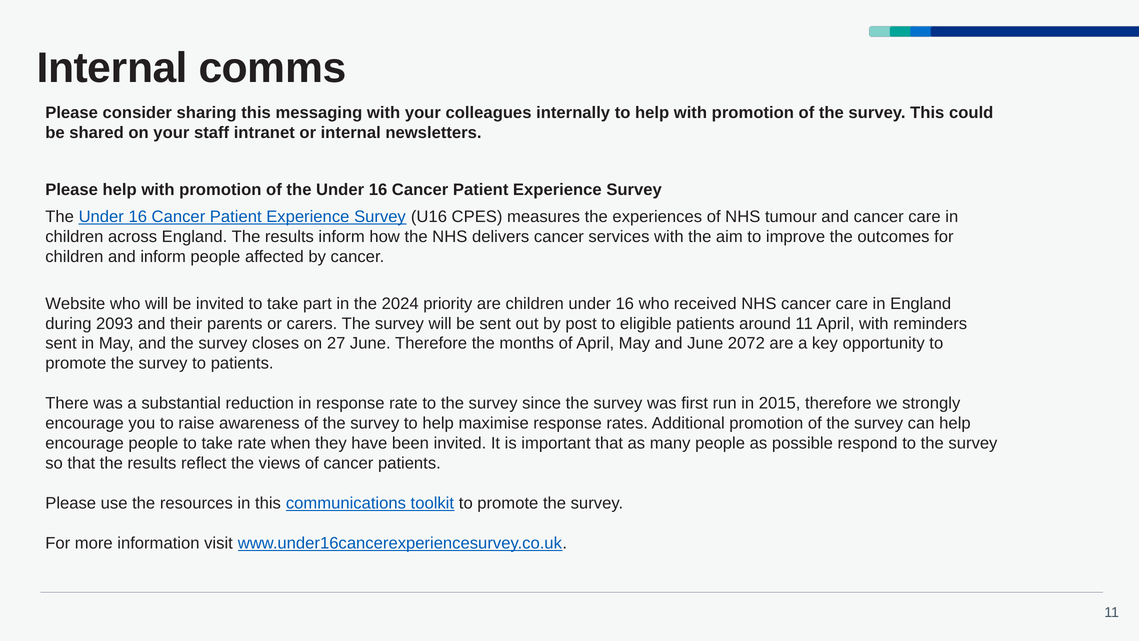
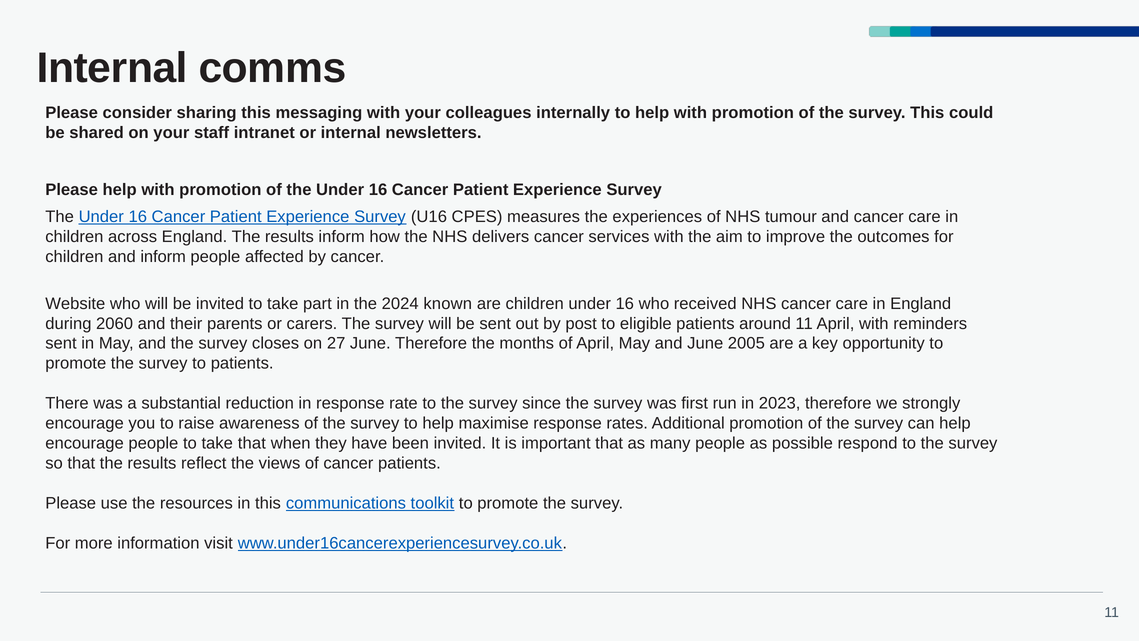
priority: priority -> known (448, 303)
2093: 2093 -> 2060 (115, 323)
2072: 2072 -> 2005 (746, 343)
2015: 2015 -> 2023 (780, 403)
take rate: rate -> that (252, 443)
